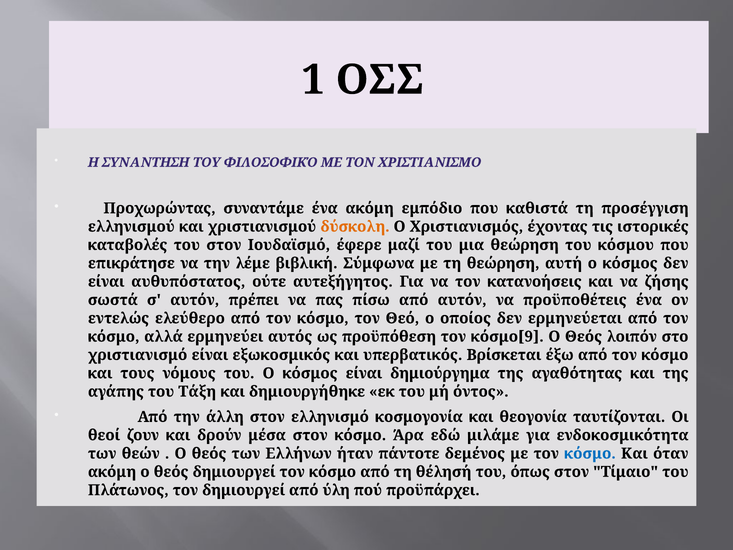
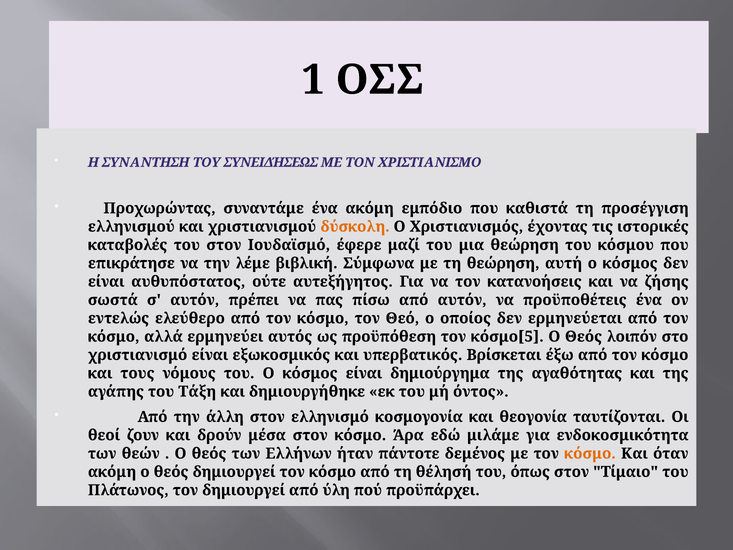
ΦΙΛΟΣΟΦΙΚΌ: ΦΙΛΟΣΟΦΙΚΌ -> ΣΥΝΕΙΔΉΣΕΩΣ (271, 162)
κόσμο[9: κόσμο[9 -> κόσμο[5 (507, 336)
κόσμο colour: blue -> orange (590, 453)
